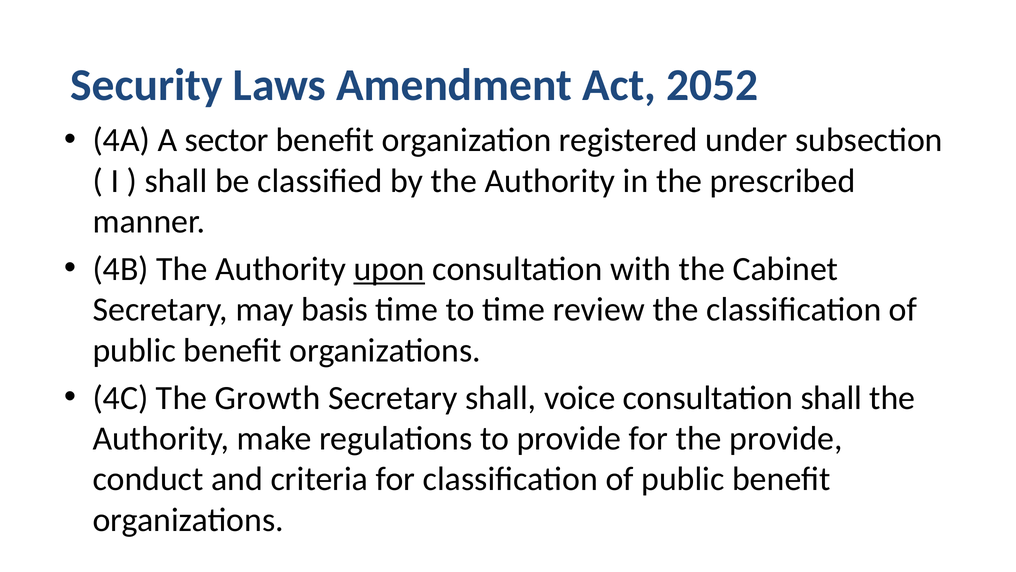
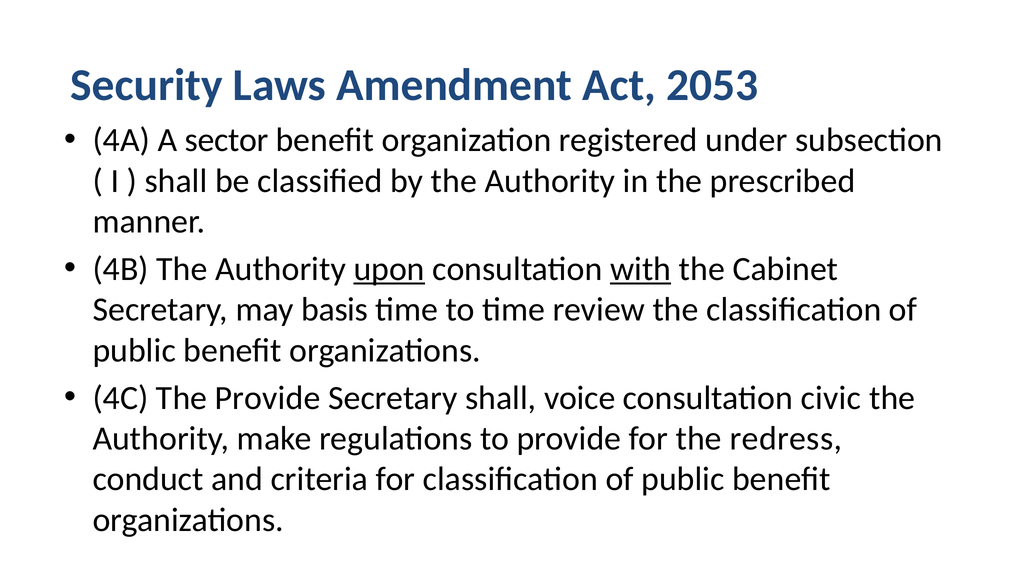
2052: 2052 -> 2053 (712, 85)
with underline: none -> present (641, 269)
The Growth: Growth -> Provide (268, 398)
consultation shall: shall -> civic (831, 398)
the provide: provide -> redress (786, 438)
